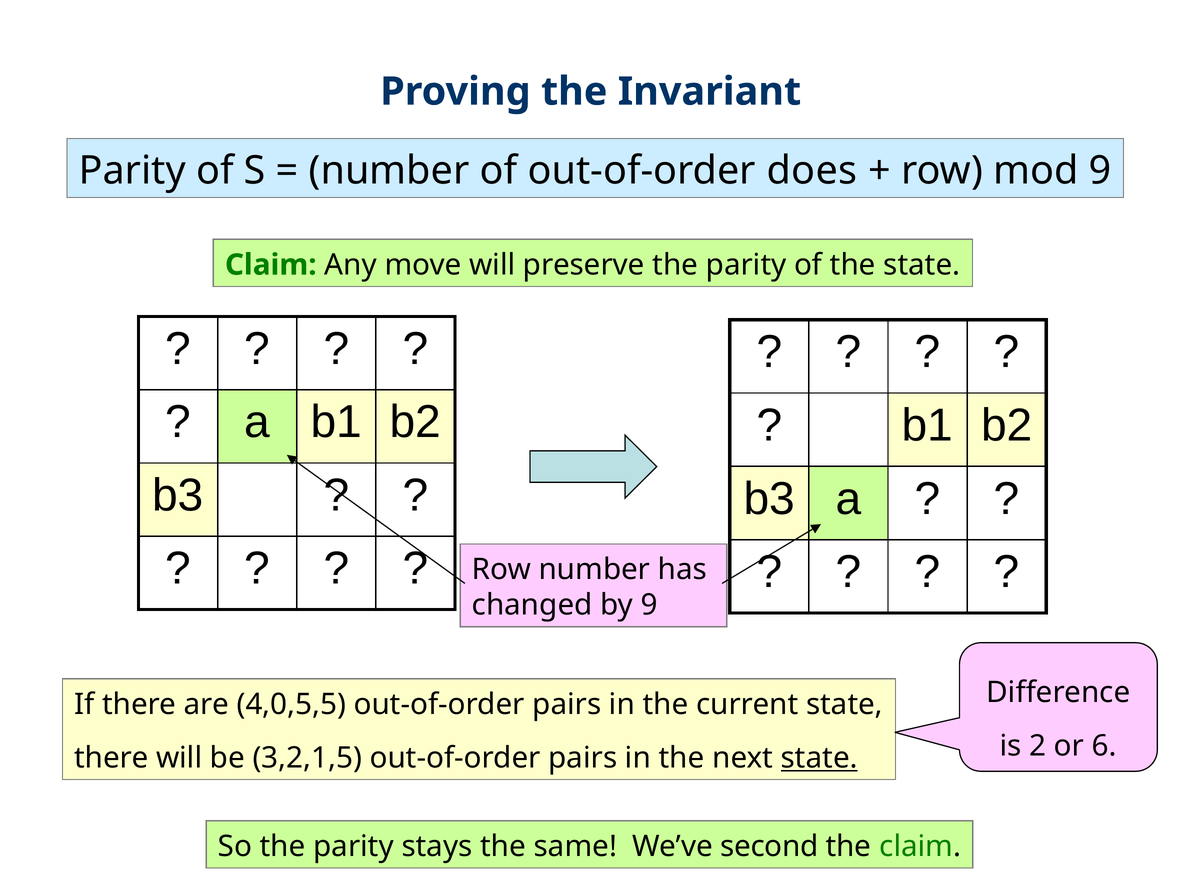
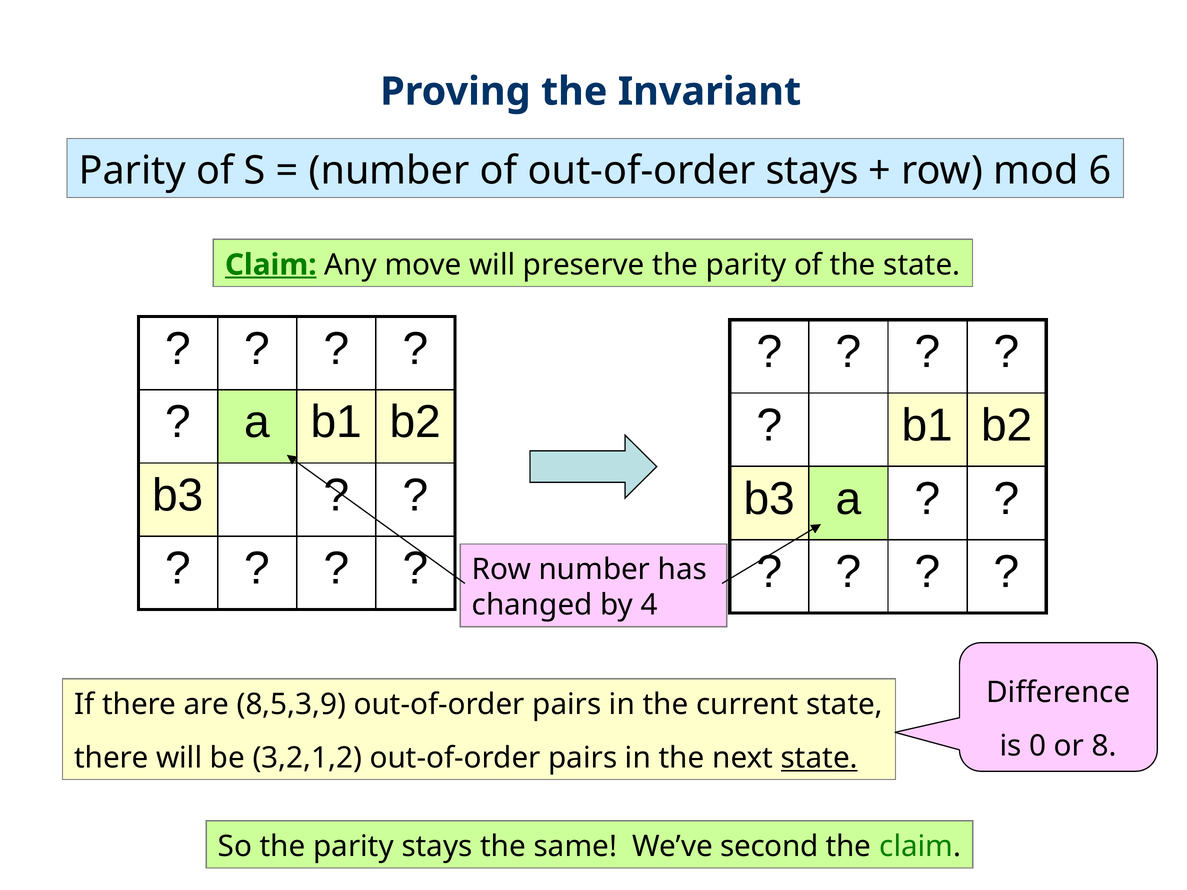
out-of-order does: does -> stays (812, 171)
mod 9: 9 -> 6 (1100, 171)
Claim underline: none -> present (271, 265)
by 9: 9 -> 4 (649, 605)
4,0,5,5: 4,0,5,5 -> 8,5,3,9 (291, 705)
2: 2 -> 0 (1038, 746)
6: 6 -> 8 (1104, 746)
3,2,1,5: 3,2,1,5 -> 3,2,1,2 (307, 758)
